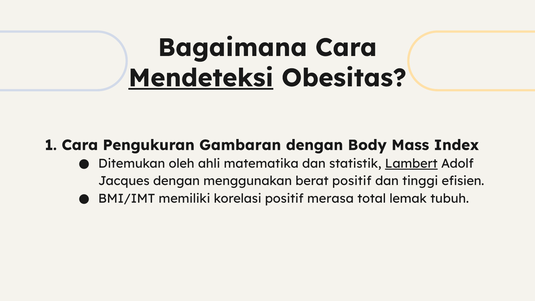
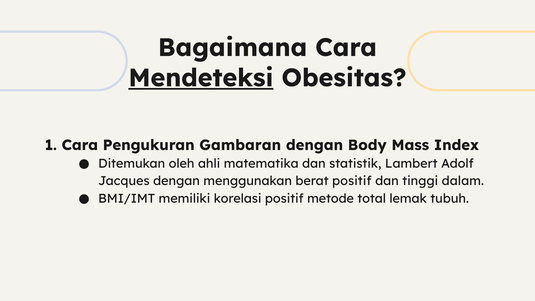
Lambert underline: present -> none (411, 164)
efisien: efisien -> dalam (463, 181)
merasa: merasa -> metode (331, 199)
